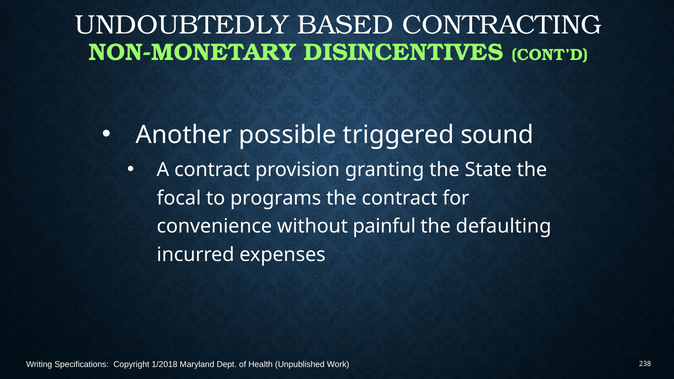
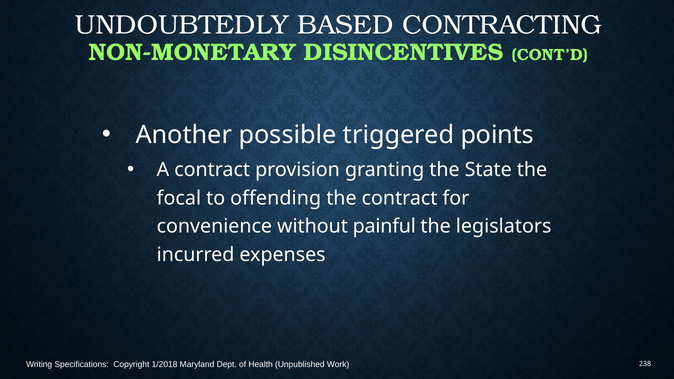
sound: sound -> points (497, 135)
programs: programs -> offending (276, 198)
defaulting: defaulting -> legislators (504, 226)
